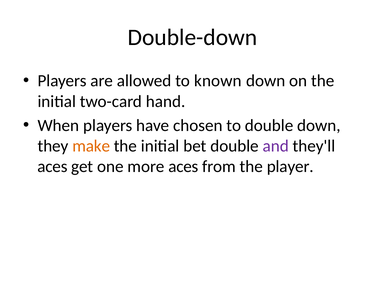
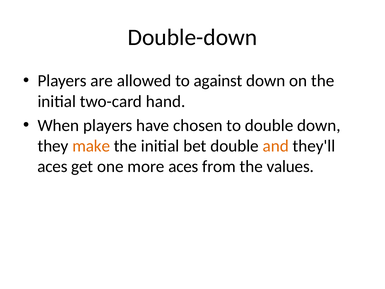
known: known -> against (218, 81)
and colour: purple -> orange (276, 146)
player: player -> values (290, 166)
